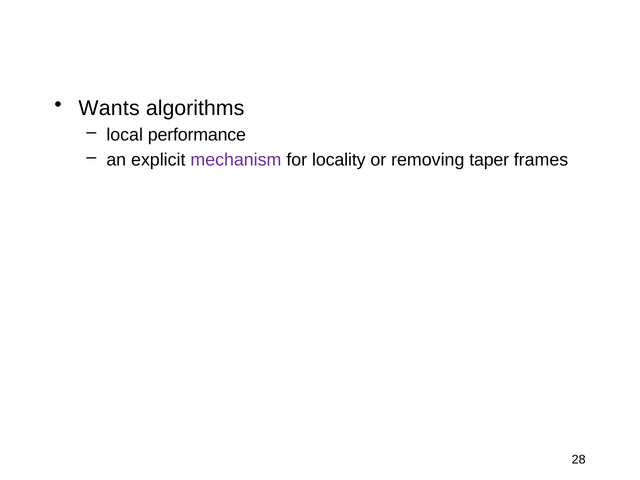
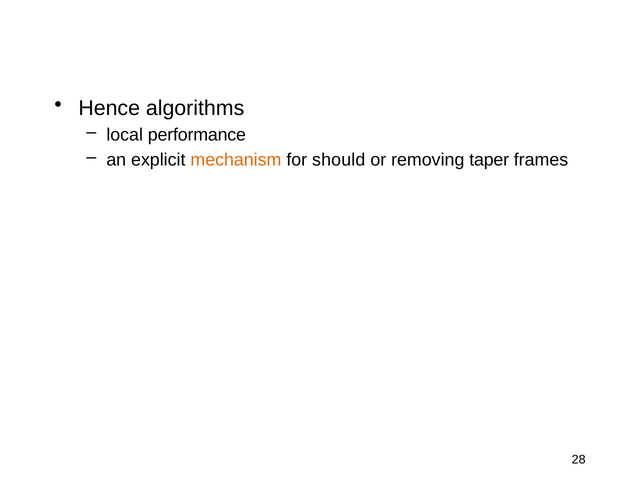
Wants: Wants -> Hence (109, 108)
mechanism colour: purple -> orange (236, 160)
locality: locality -> should (339, 160)
